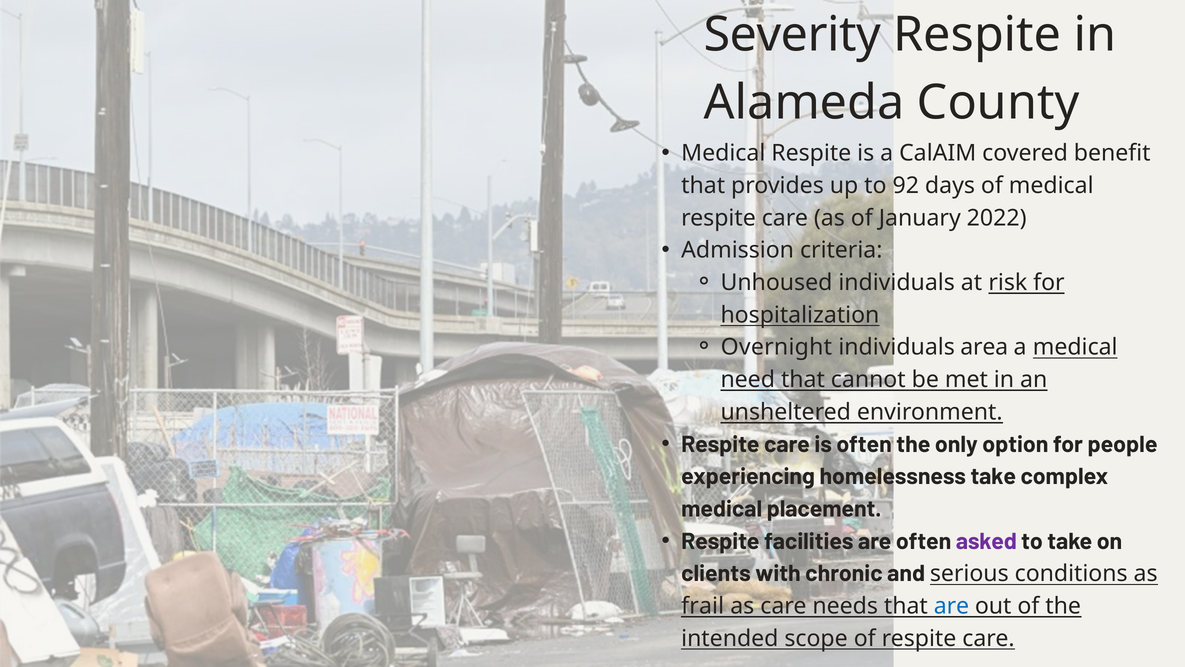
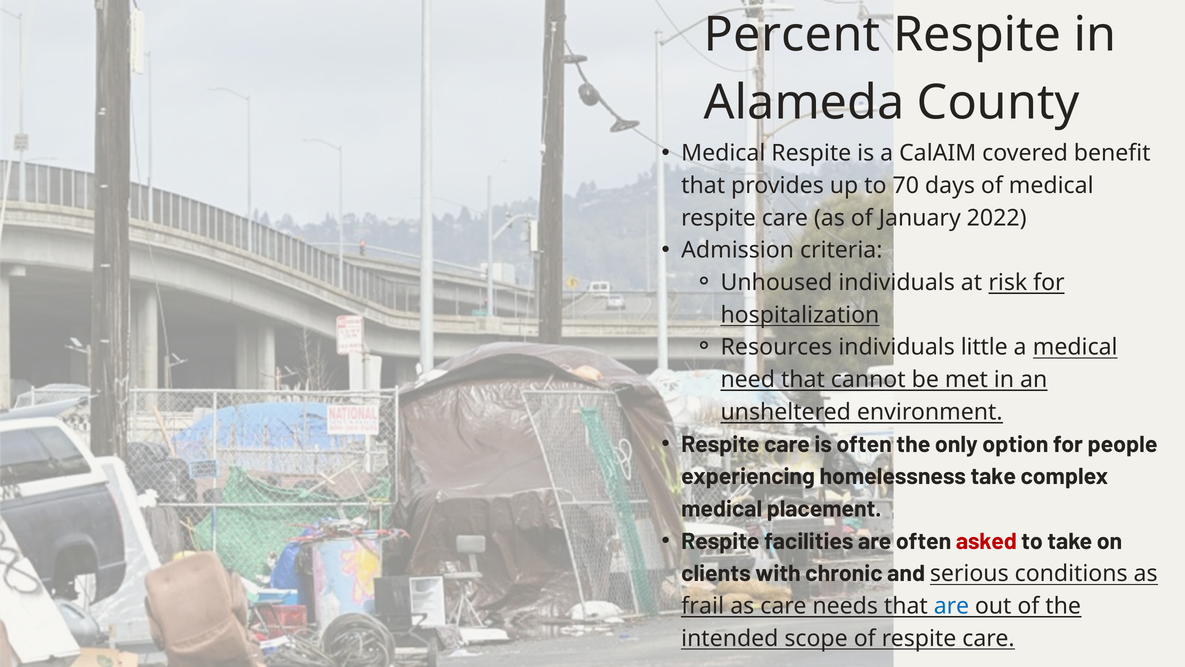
Severity: Severity -> Percent (792, 35)
92: 92 -> 70 (906, 185)
Overnight: Overnight -> Resources (776, 347)
area: area -> little (984, 347)
asked colour: purple -> red (986, 541)
